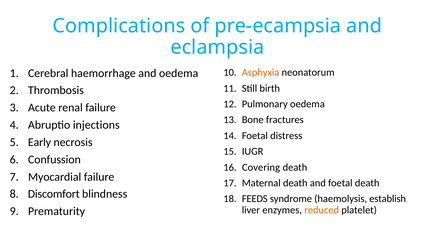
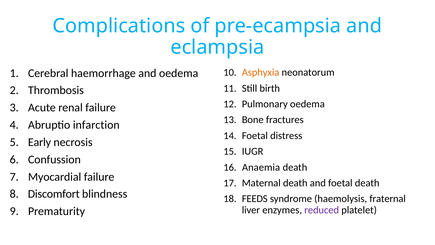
injections: injections -> infarction (96, 125)
Covering: Covering -> Anaemia (261, 167)
establish: establish -> fraternal (388, 199)
reduced colour: orange -> purple (322, 210)
